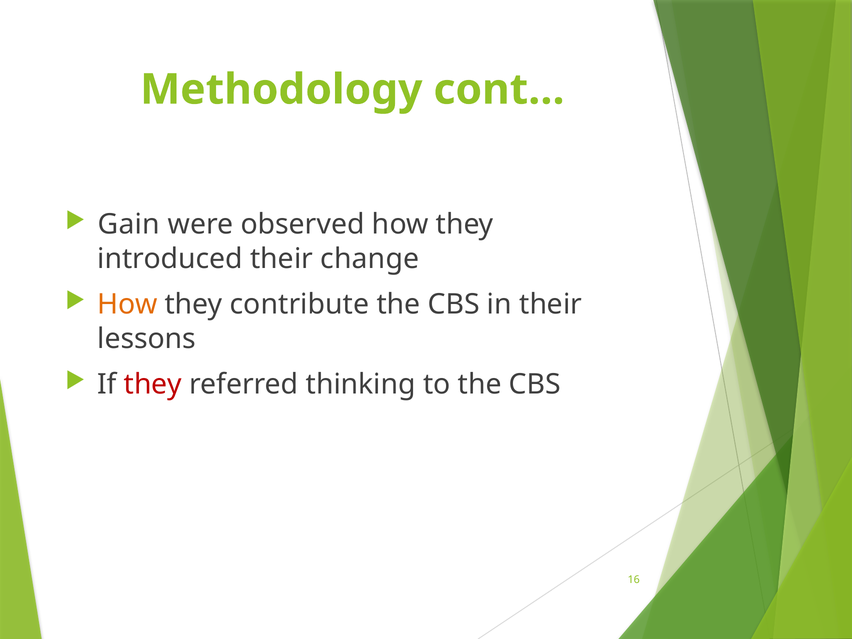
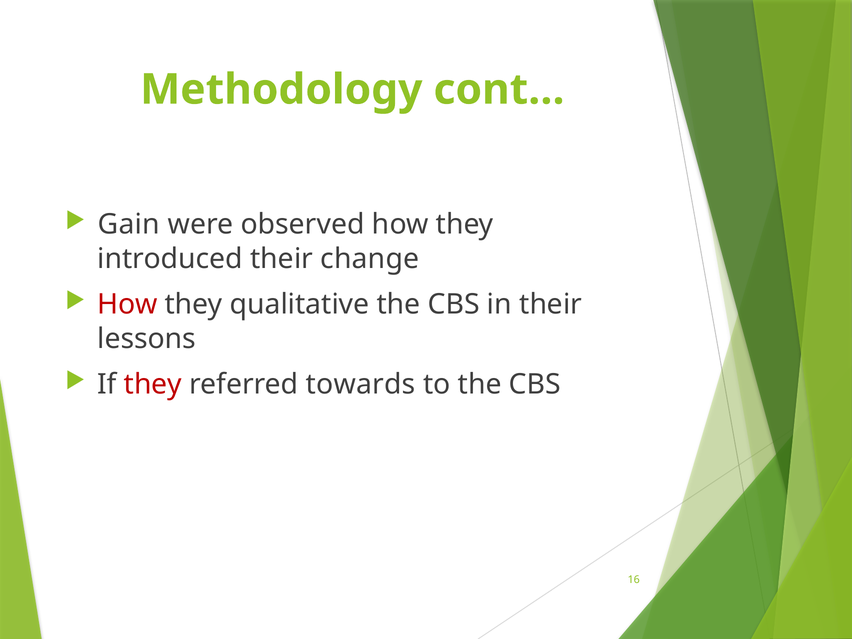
How colour: orange -> red (127, 305)
contribute: contribute -> qualitative (299, 305)
thinking: thinking -> towards (361, 385)
